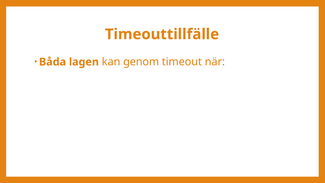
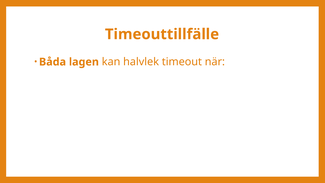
genom: genom -> halvlek (141, 62)
